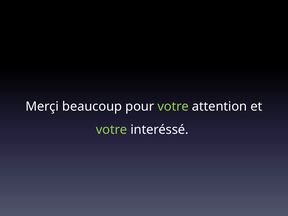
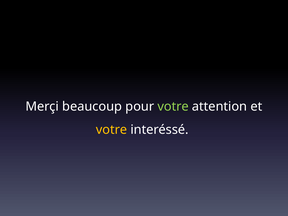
votre colour: light green -> yellow (112, 130)
